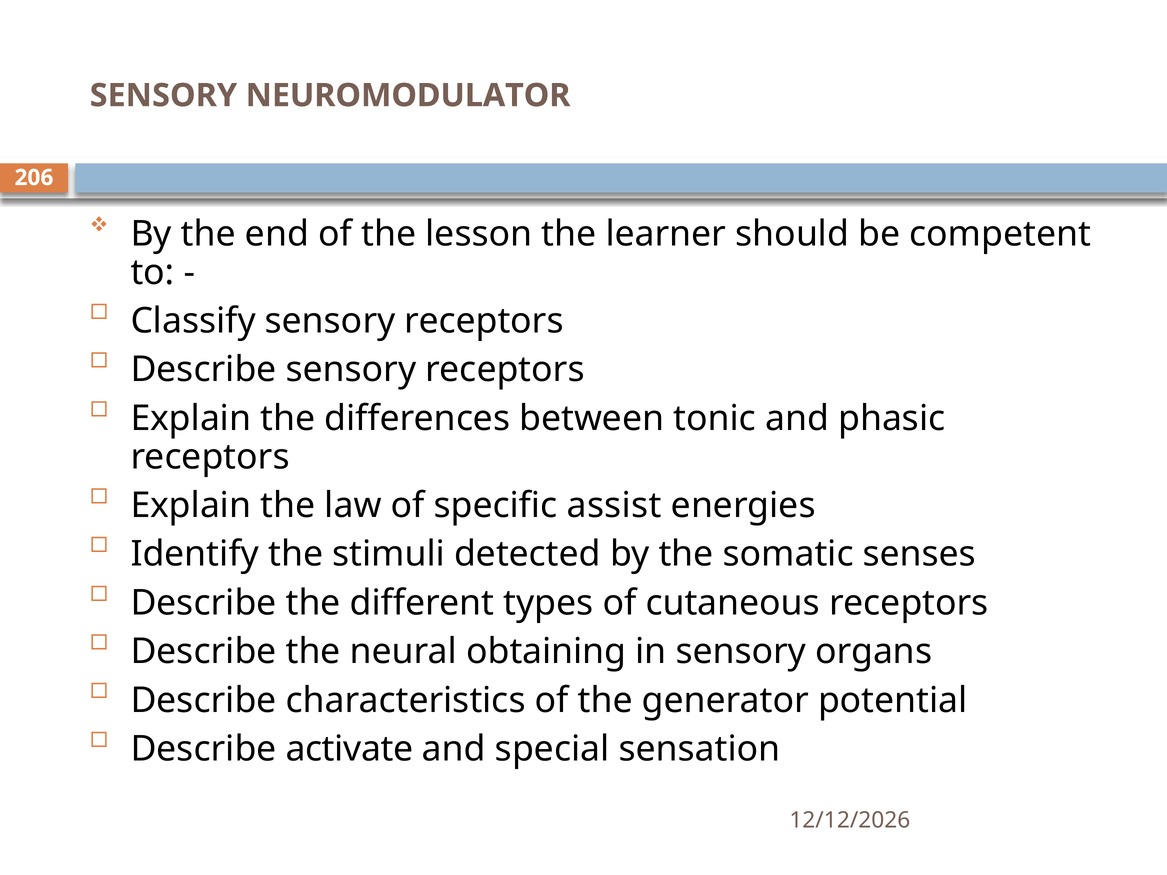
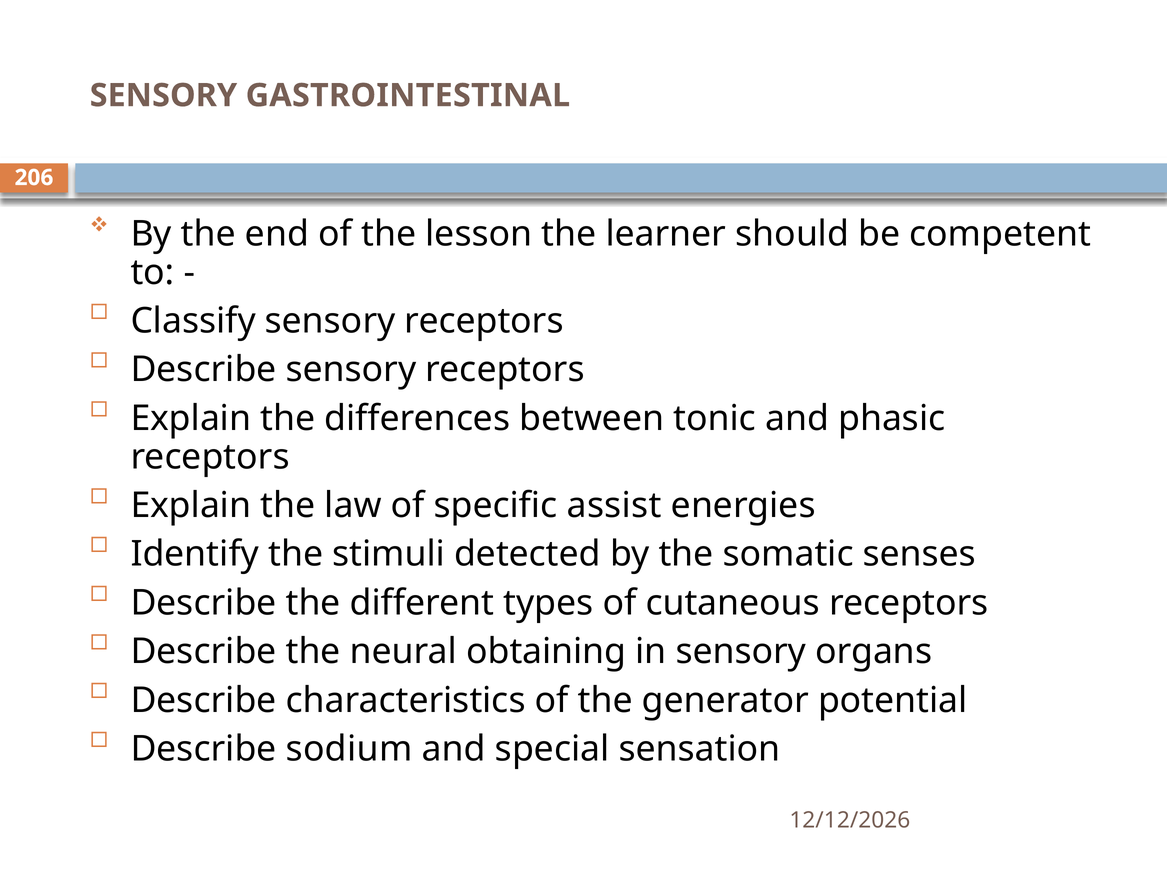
NEUROMODULATOR: NEUROMODULATOR -> GASTROINTESTINAL (408, 96)
activate: activate -> sodium (349, 749)
